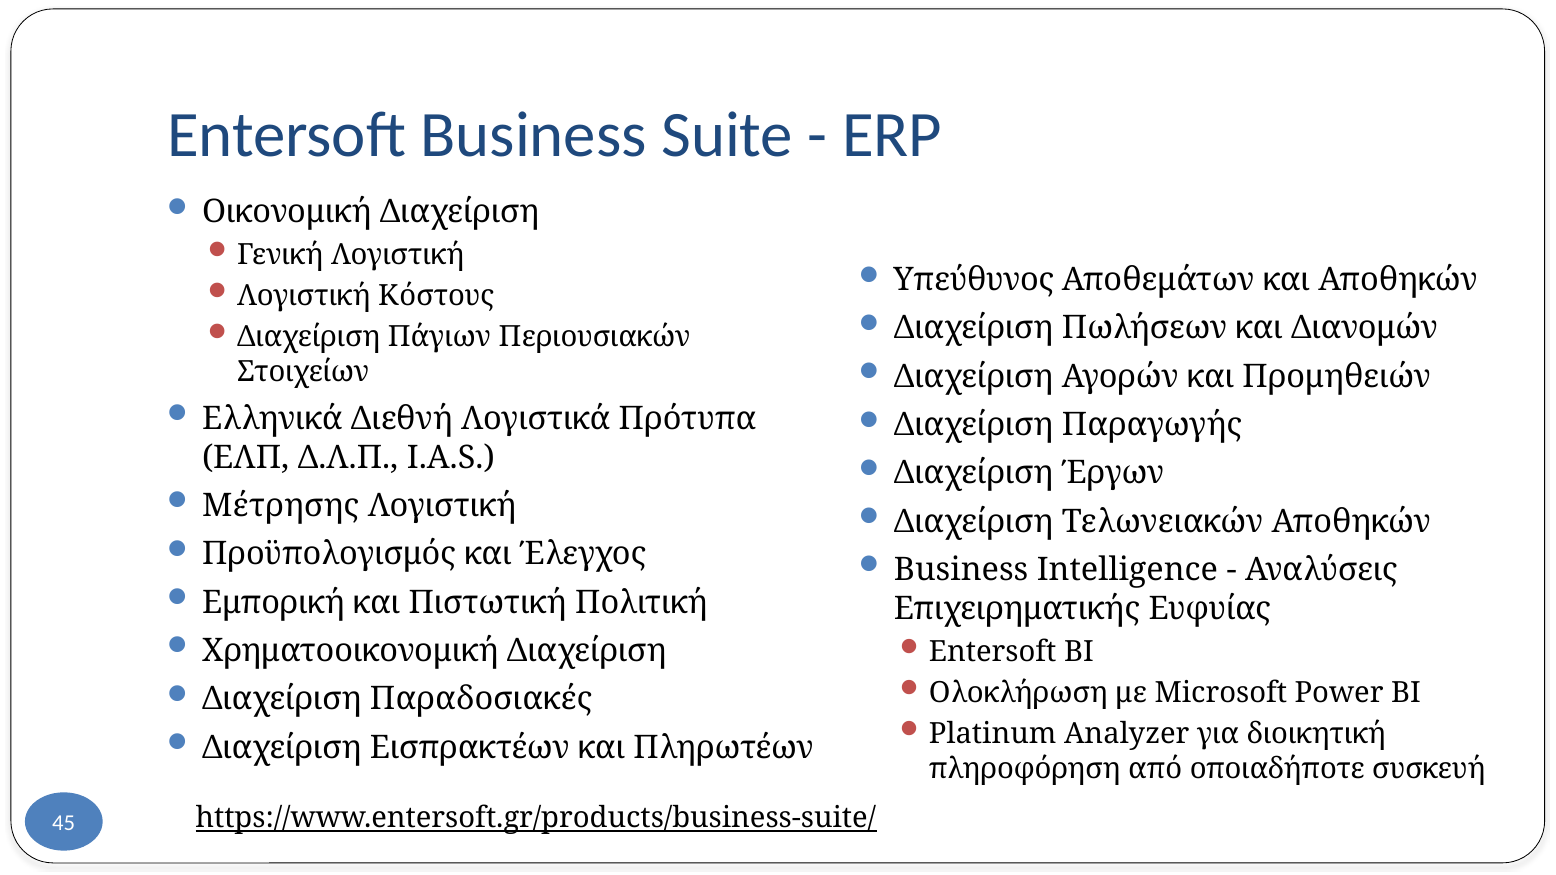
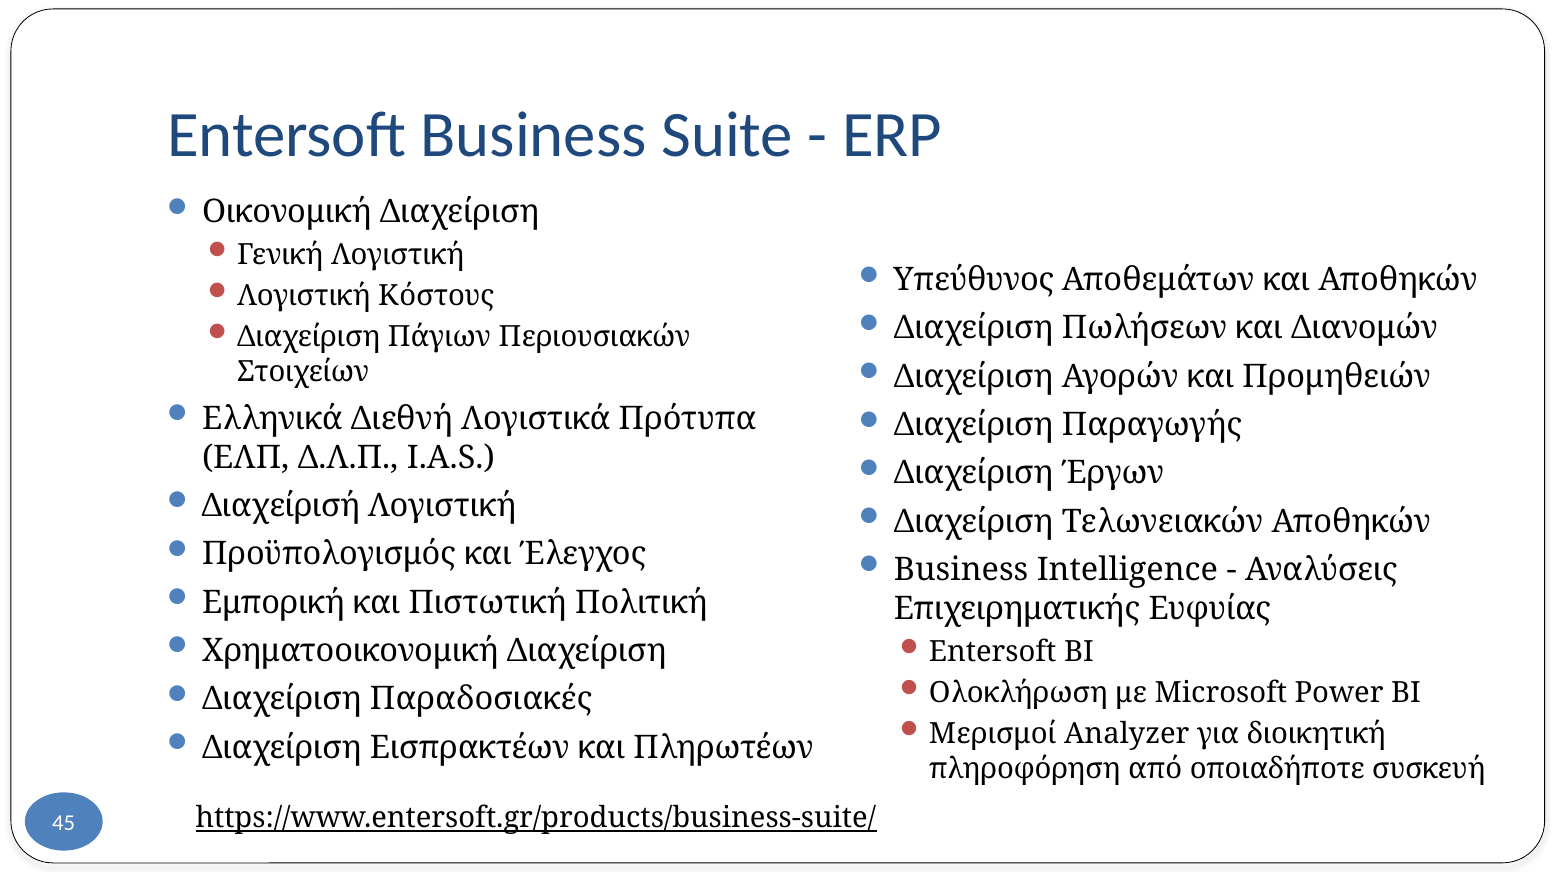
Μέτρησης: Μέτρησης -> Διαχείρισή (281, 506)
Platinum: Platinum -> Μερισμοί (993, 734)
